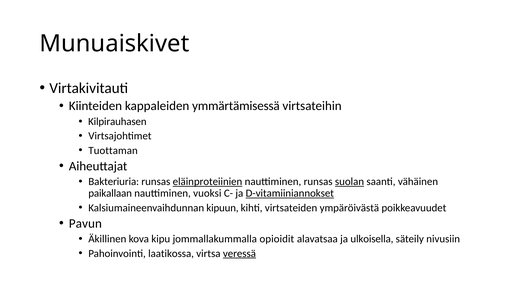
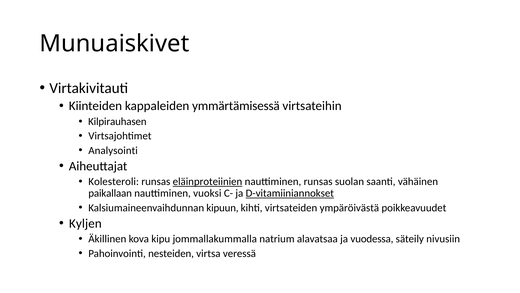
Tuottaman: Tuottaman -> Analysointi (113, 150)
Bakteriuria: Bakteriuria -> Kolesteroli (114, 181)
suolan underline: present -> none (350, 181)
Pavun: Pavun -> Kyljen (85, 223)
opioidit: opioidit -> natrium (277, 239)
ulkoisella: ulkoisella -> vuodessa (372, 239)
laatikossa: laatikossa -> nesteiden (171, 253)
veressä underline: present -> none (239, 253)
